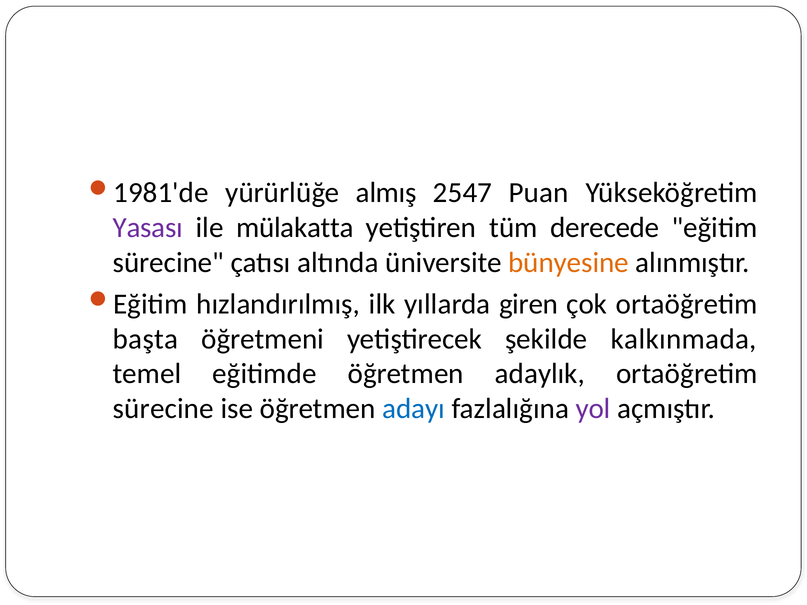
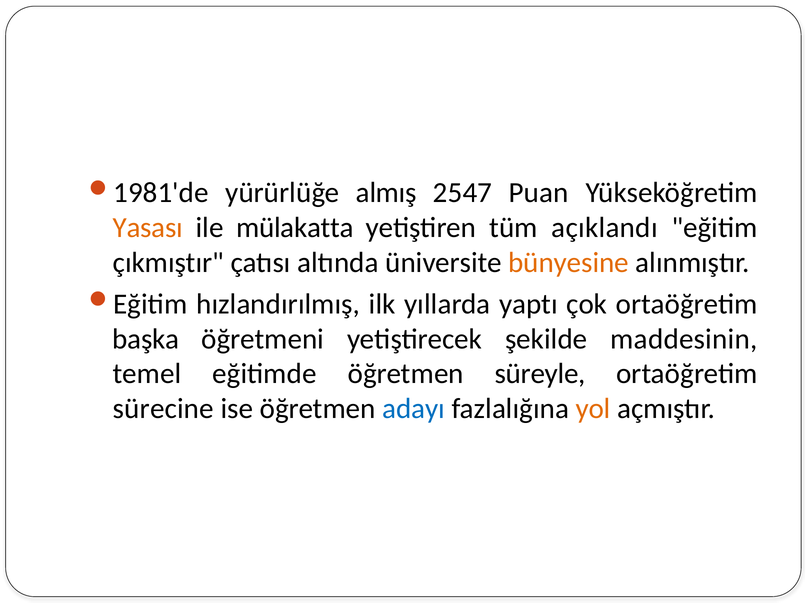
Yasası colour: purple -> orange (148, 228)
derecede: derecede -> açıklandı (605, 228)
sürecine: sürecine -> çıkmıştır (168, 263)
giren: giren -> yaptı (528, 304)
başta: başta -> başka (146, 339)
kalkınmada: kalkınmada -> maddesinin (684, 339)
adaylık: adaylık -> süreyle (540, 374)
yol colour: purple -> orange (593, 409)
